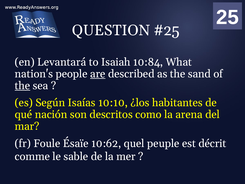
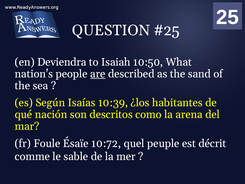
Levantará: Levantará -> Deviendra (62, 62)
10:84: 10:84 -> 10:50 (148, 62)
the underline: present -> none (22, 85)
10:10: 10:10 -> 10:39 (113, 103)
10:62: 10:62 -> 10:72 (106, 143)
